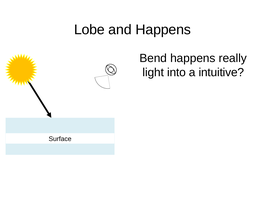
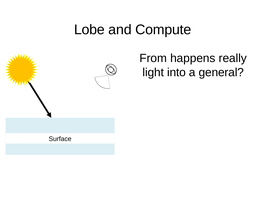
and Happens: Happens -> Compute (163, 30)
Bend: Bend -> From (153, 58)
intuitive: intuitive -> general (221, 72)
